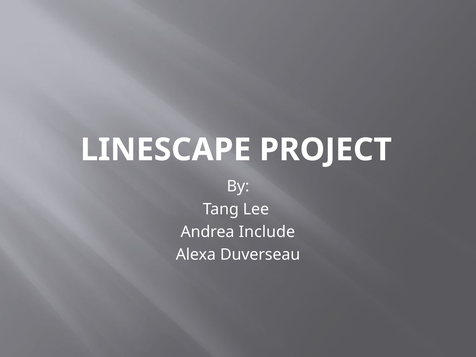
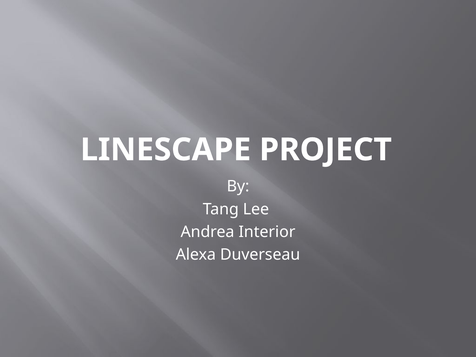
Include: Include -> Interior (267, 232)
